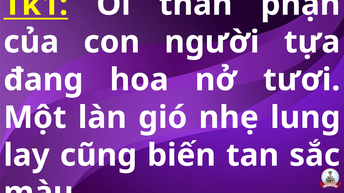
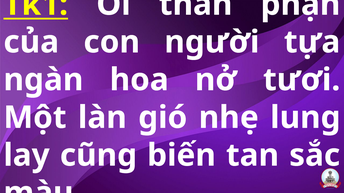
đang: đang -> ngàn (43, 80)
